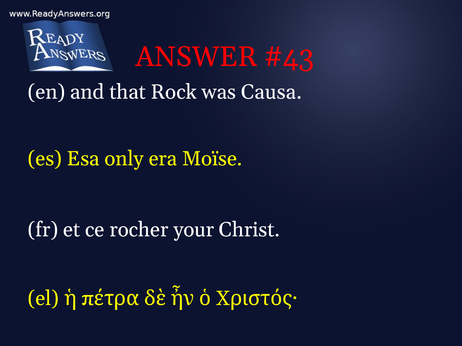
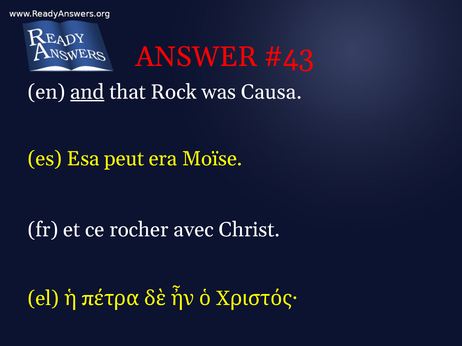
and underline: none -> present (87, 92)
only: only -> peut (124, 159)
your: your -> avec (194, 230)
